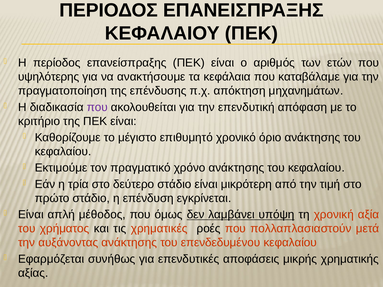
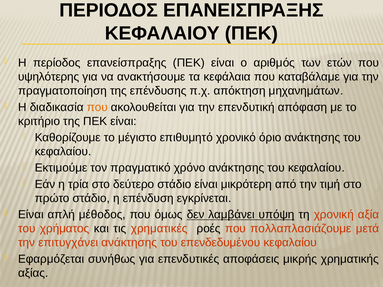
που colour: purple -> orange (97, 107)
πολλαπλασιαστούν: πολλαπλασιαστούν -> πολλαπλασιάζουμε (301, 229)
αυξάνοντας: αυξάνοντας -> επιτυγχάνει (68, 243)
